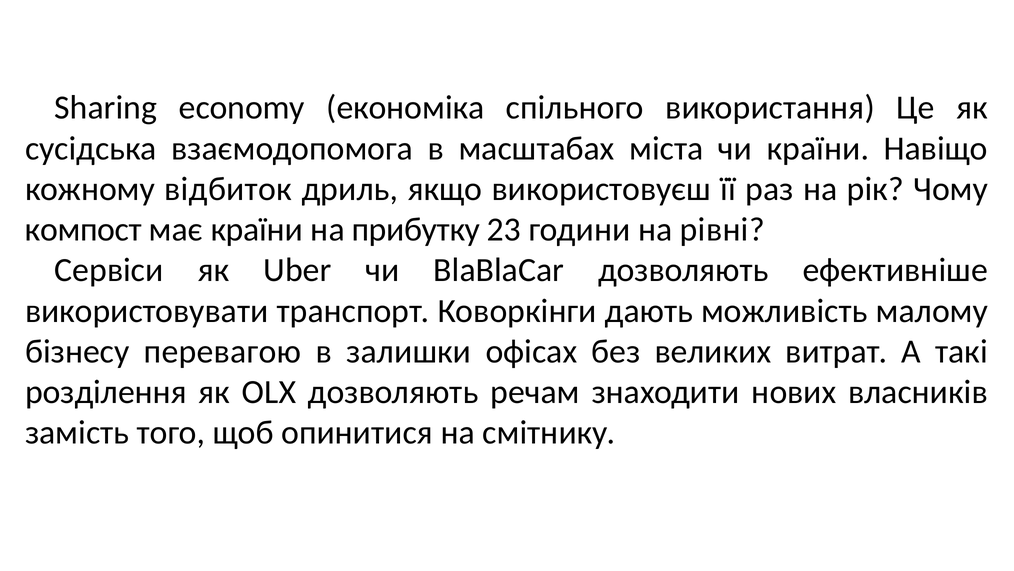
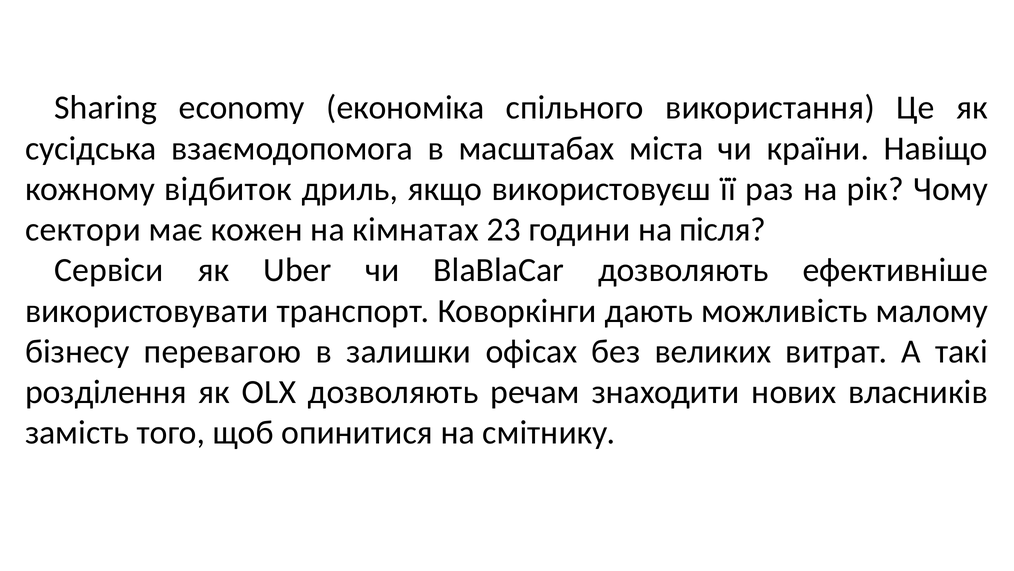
компост: компост -> сектори (83, 229)
має країни: країни -> кожен (257, 229)
прибутку: прибутку -> кімнатах (416, 229)
рівні: рівні -> після (723, 229)
